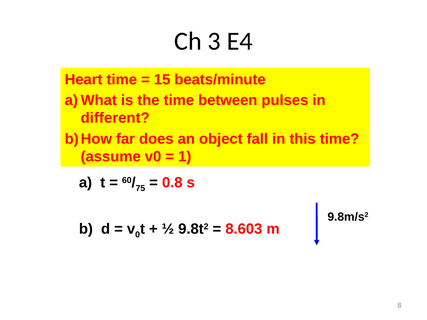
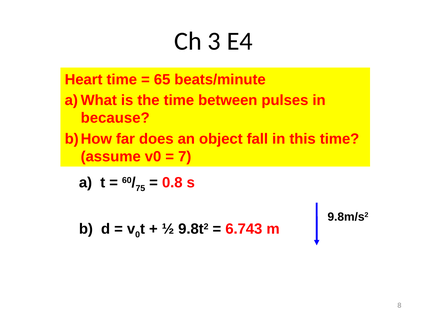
15: 15 -> 65 (162, 80)
different: different -> because (115, 118)
1: 1 -> 7 (185, 157)
8.603: 8.603 -> 6.743 (244, 229)
